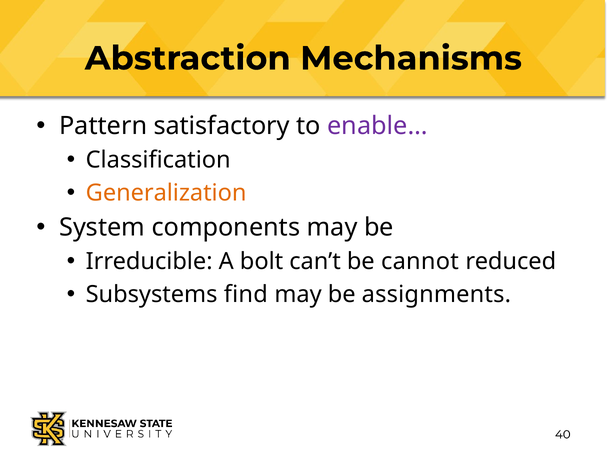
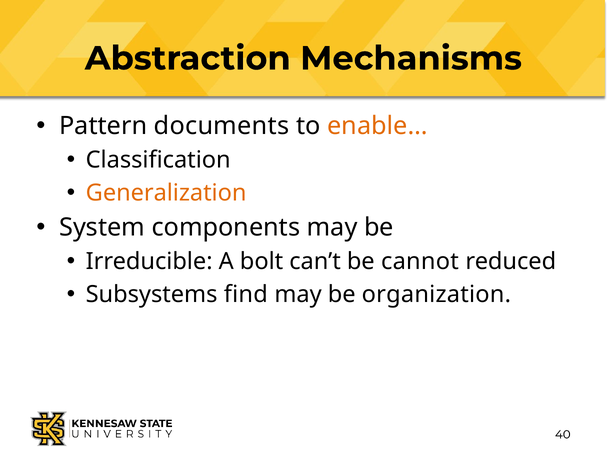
satisfactory: satisfactory -> documents (222, 126)
enable… colour: purple -> orange (377, 126)
assignments: assignments -> organization (436, 295)
